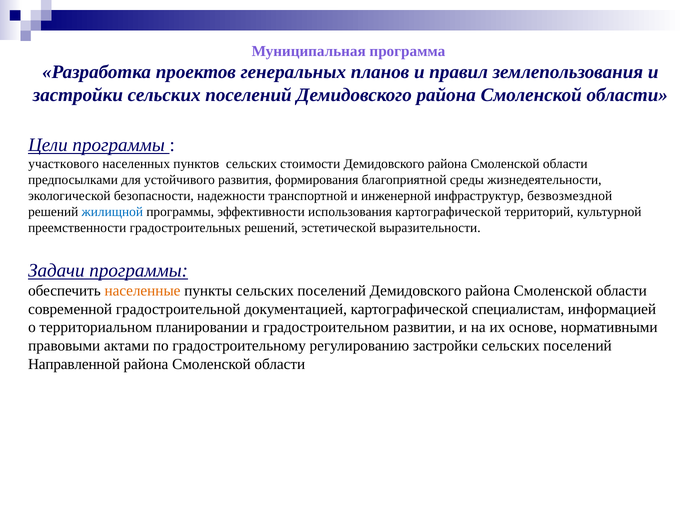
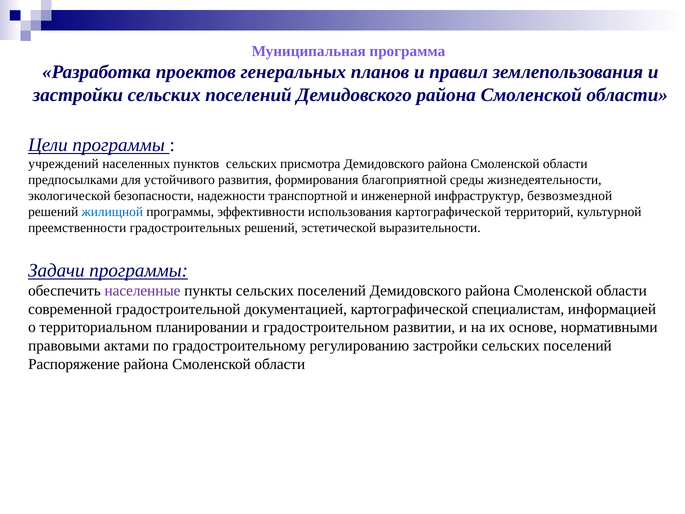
участкового: участкового -> учреждений (64, 164)
стоимости: стоимости -> присмотра (310, 164)
населенные colour: orange -> purple (142, 291)
Направленной: Направленной -> Распоряжение (74, 364)
